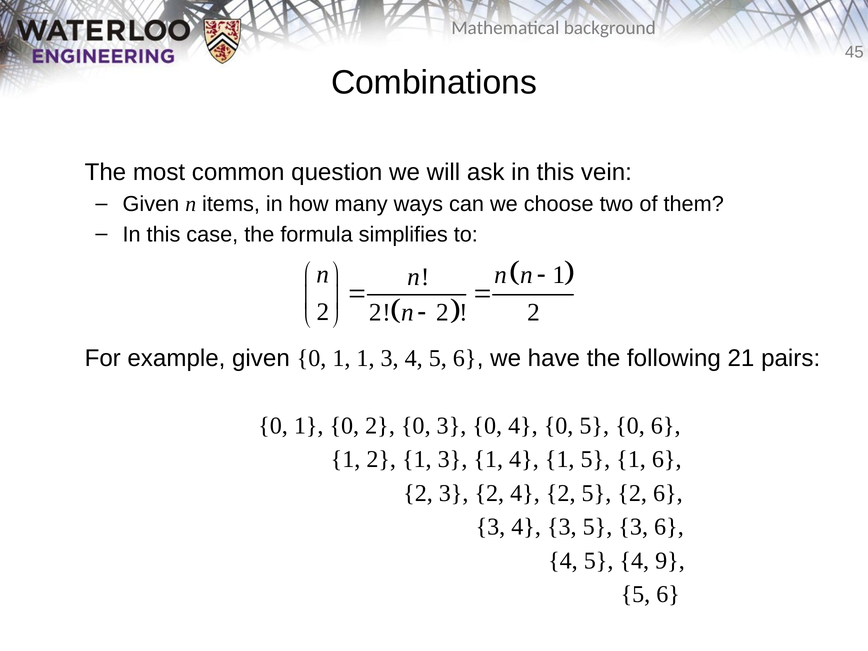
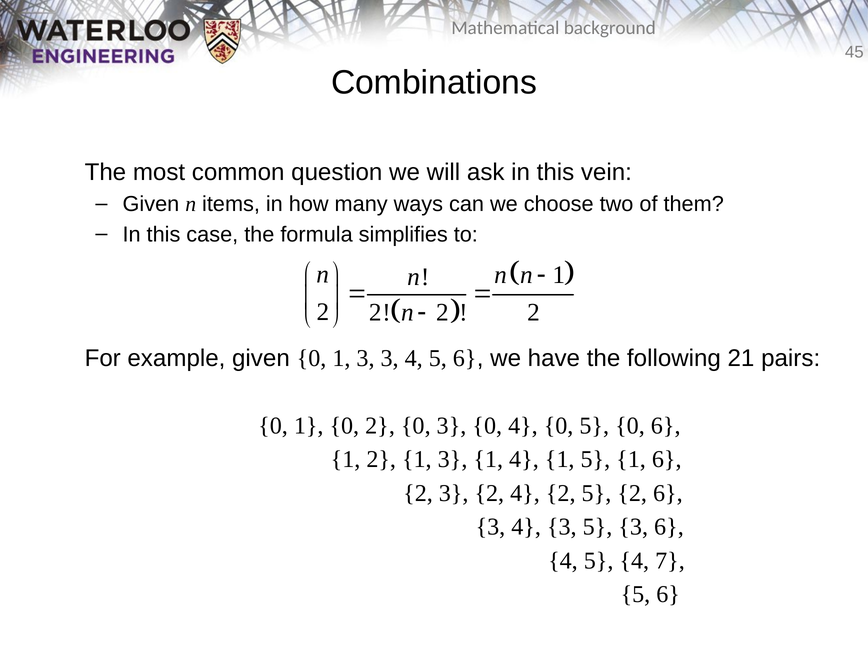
0 1 1: 1 -> 3 (366, 358)
9: 9 -> 7 (670, 561)
